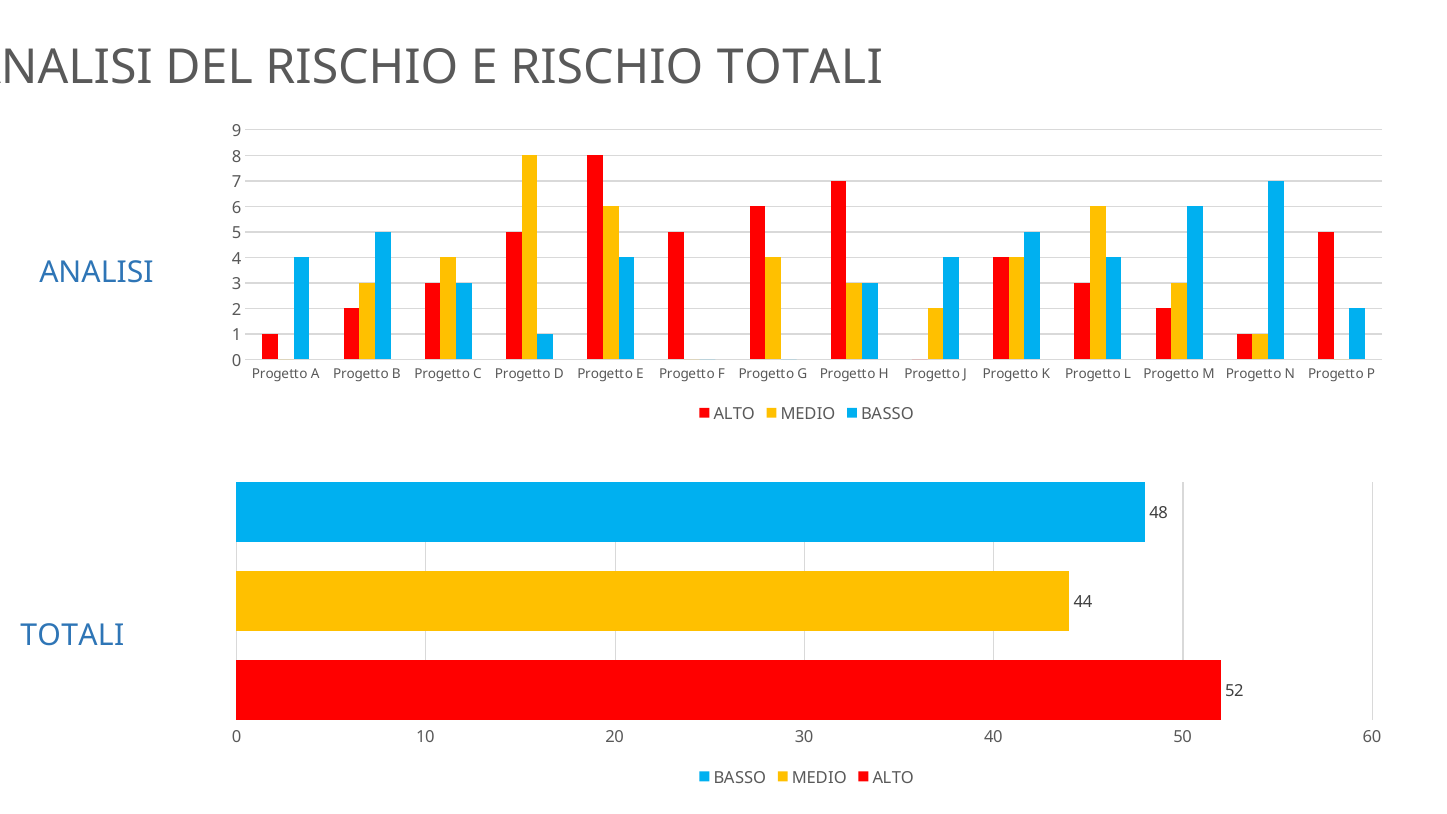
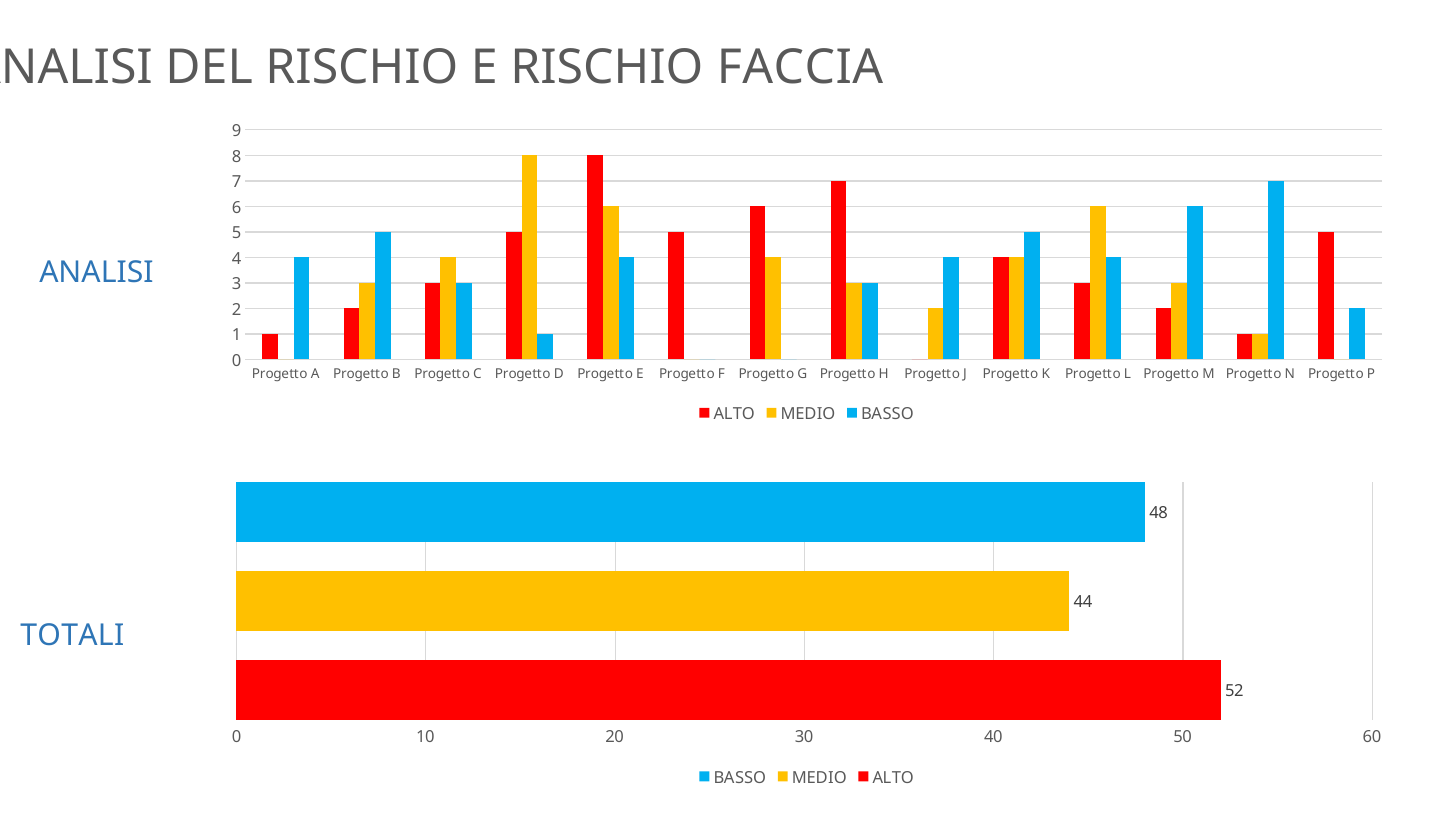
RISCHIO TOTALI: TOTALI -> FACCIA (800, 67)
